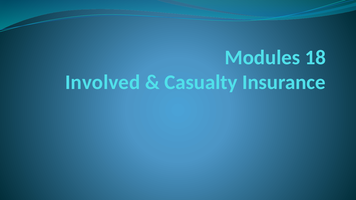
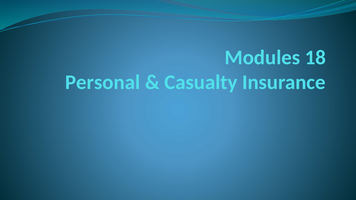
Involved: Involved -> Personal (103, 82)
